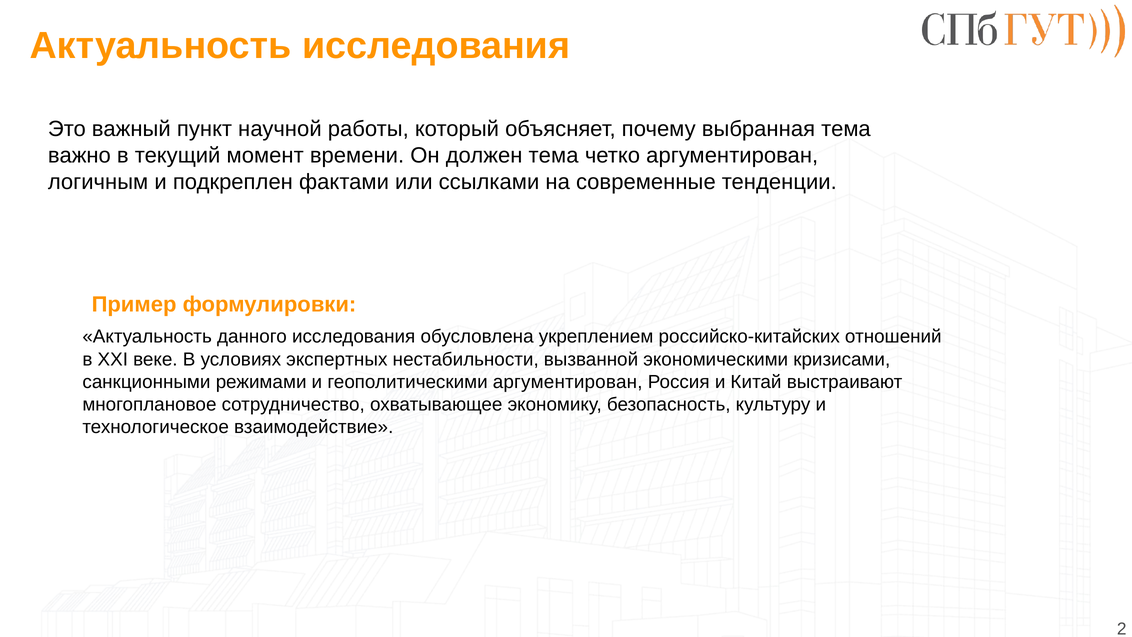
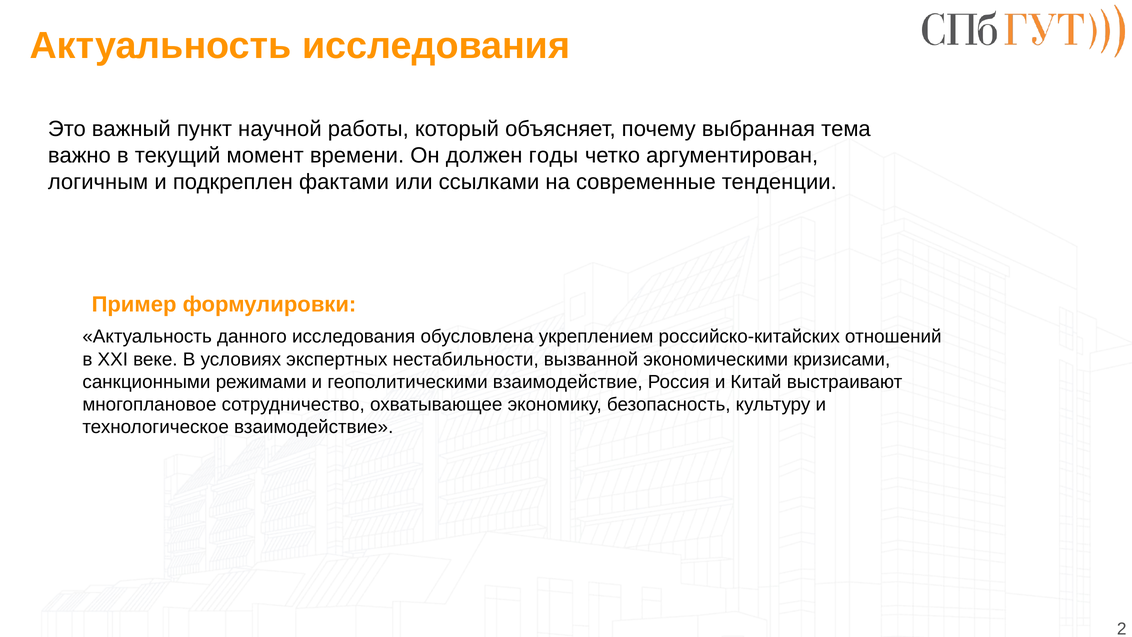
должен тема: тема -> годы (554, 156)
геополитическими аргументирован: аргументирован -> взаимодействие (568, 382)
